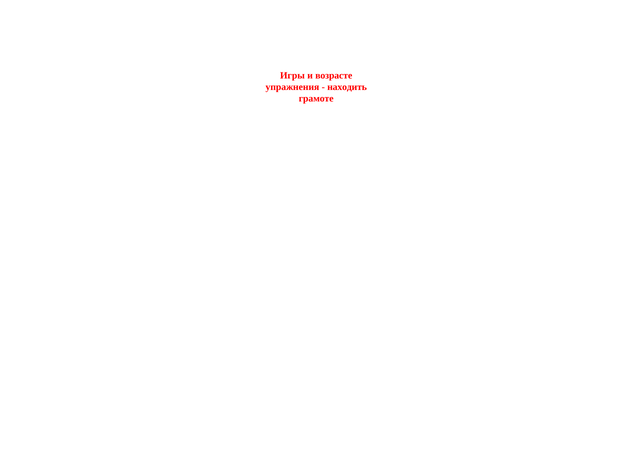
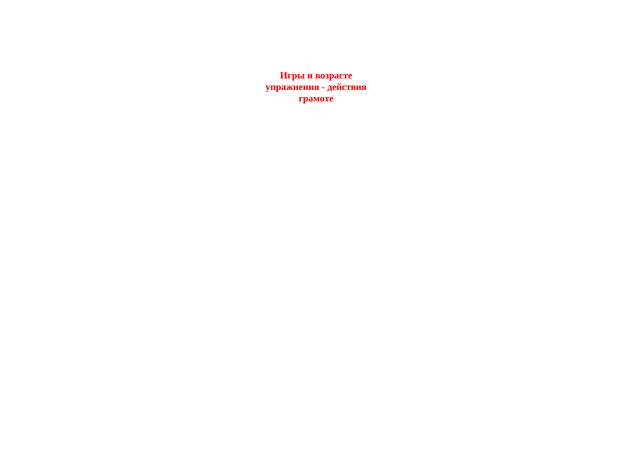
находить: находить -> действия (347, 87)
